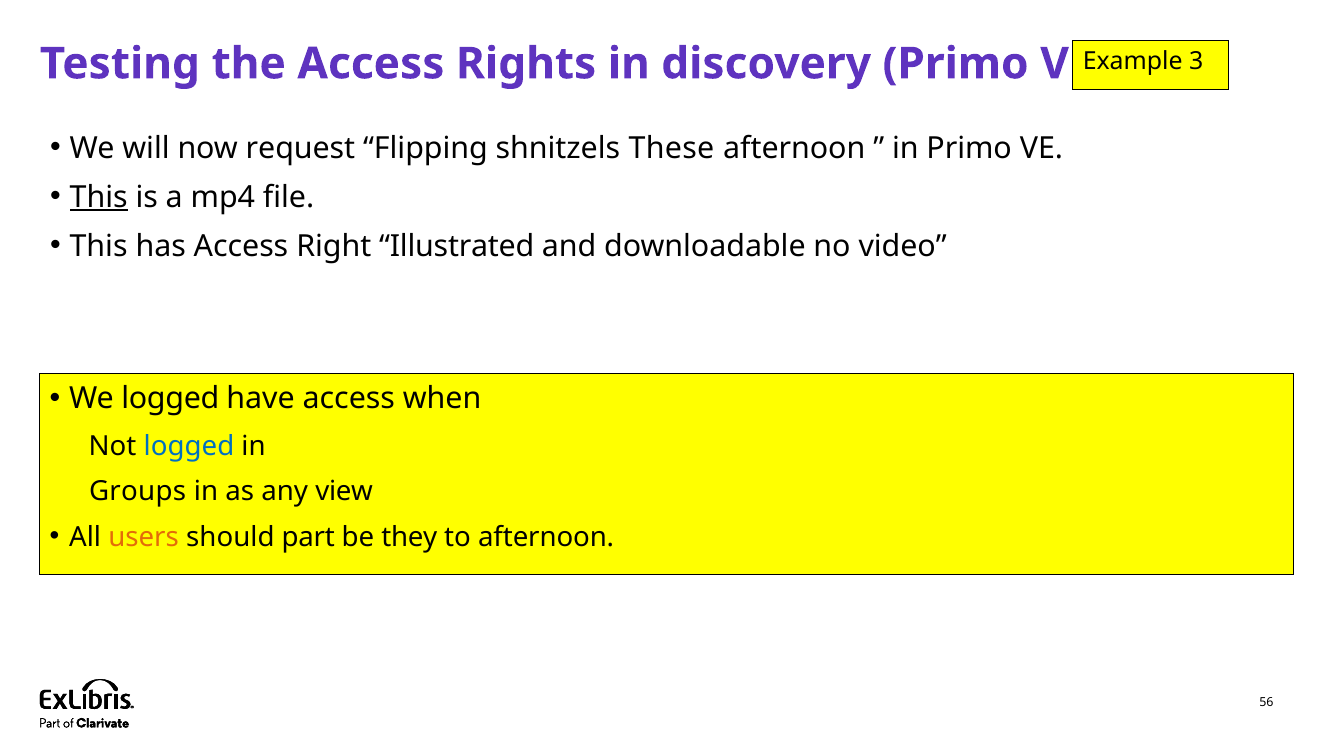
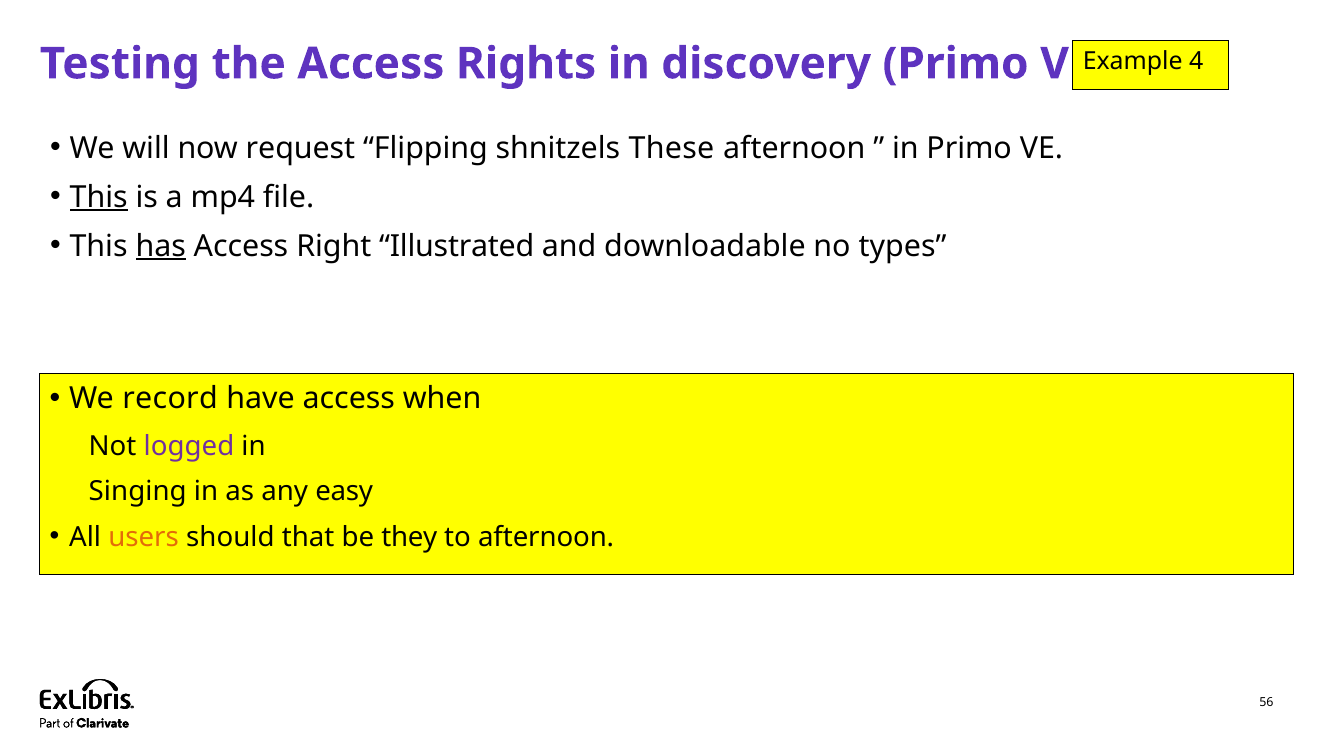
3: 3 -> 4 (1196, 62)
has underline: none -> present (161, 246)
video: video -> types (903, 246)
We logged: logged -> record (170, 399)
logged colour: blue -> purple (189, 446)
Groups: Groups -> Singing (138, 492)
view: view -> easy (344, 492)
part: part -> that (308, 537)
